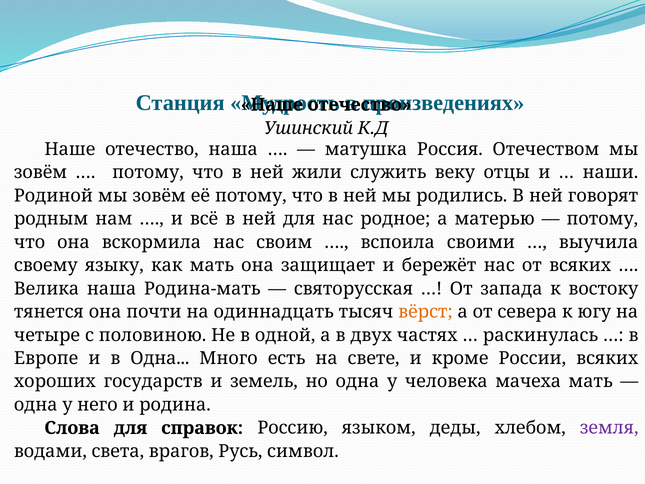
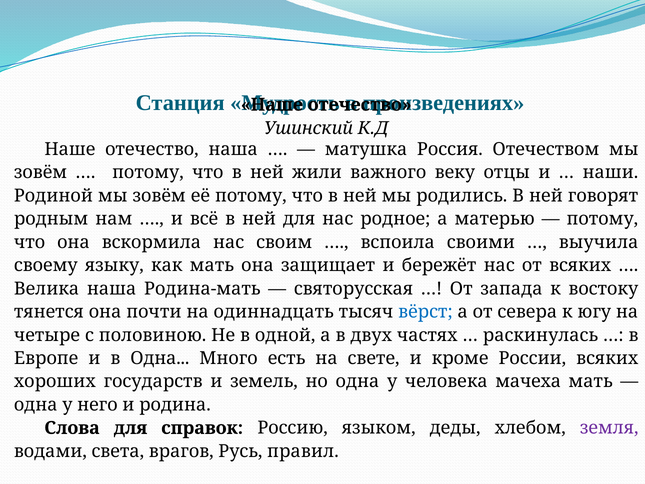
служить: служить -> важного (388, 172)
вёрст colour: orange -> blue (425, 312)
символ: символ -> правил (303, 451)
